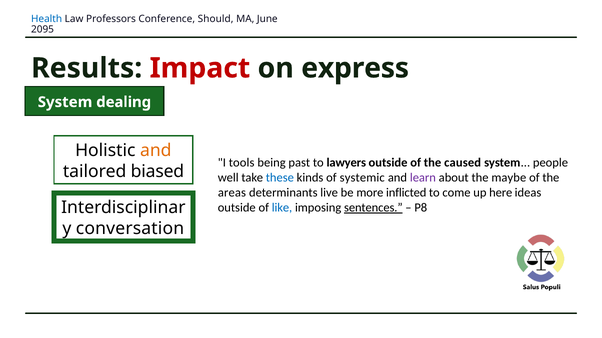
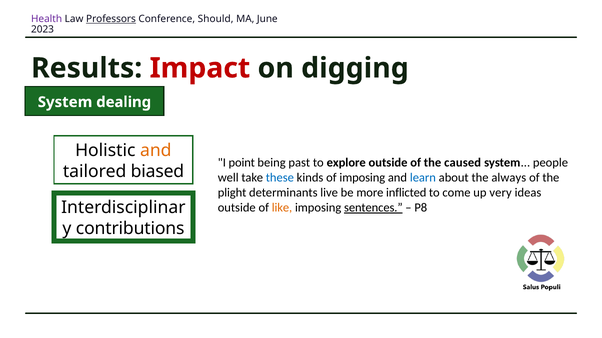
Health colour: blue -> purple (47, 19)
Professors underline: none -> present (111, 19)
2095: 2095 -> 2023 (43, 30)
express: express -> digging (355, 68)
tools: tools -> point (242, 163)
lawyers: lawyers -> explore (346, 163)
of systemic: systemic -> imposing (362, 178)
learn colour: purple -> blue (423, 178)
maybe: maybe -> always (509, 178)
areas: areas -> plight (232, 193)
here: here -> very (501, 193)
like colour: blue -> orange (282, 208)
conversation: conversation -> contributions (130, 229)
